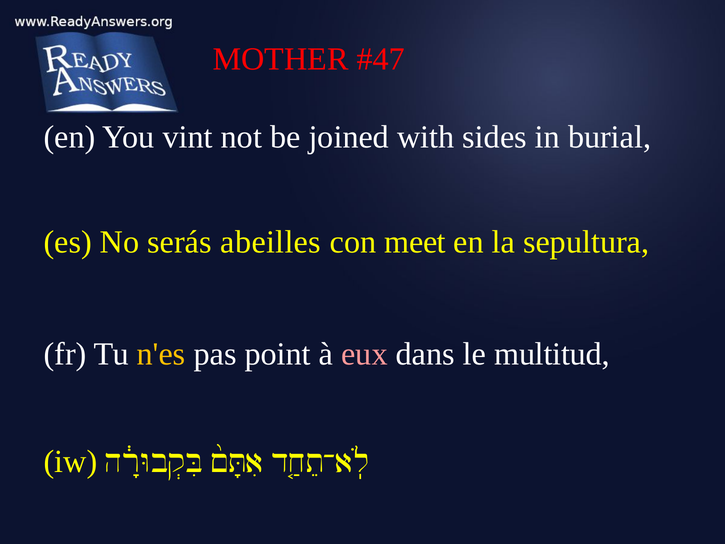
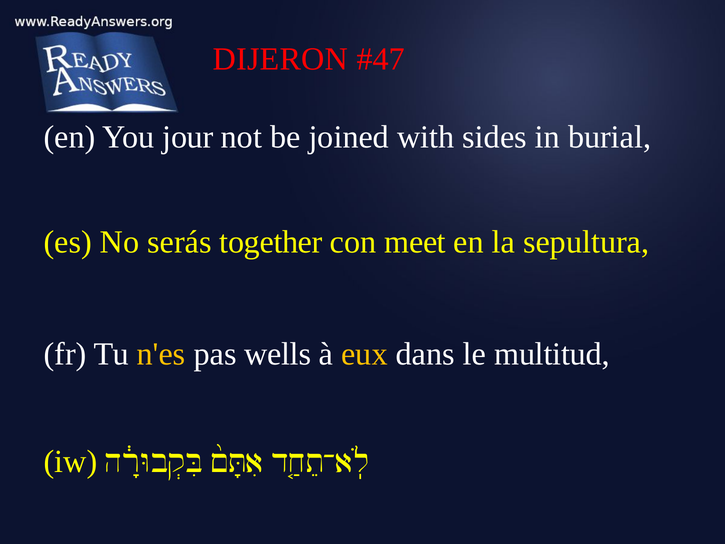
MOTHER: MOTHER -> DIJERON (280, 59)
vint: vint -> jour (188, 137)
abeilles: abeilles -> together (271, 242)
point: point -> wells (278, 354)
eux colour: pink -> yellow (364, 354)
